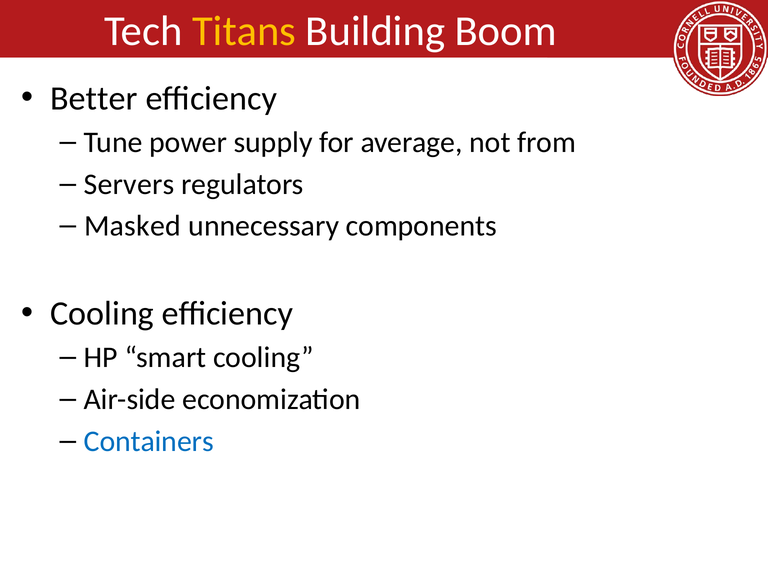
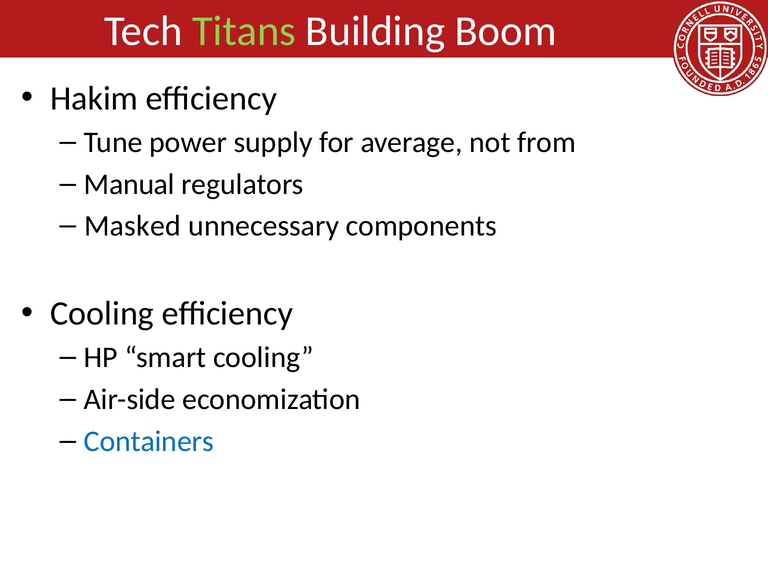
Titans colour: yellow -> light green (244, 31)
Better: Better -> Hakim (94, 98)
Servers: Servers -> Manual (129, 184)
